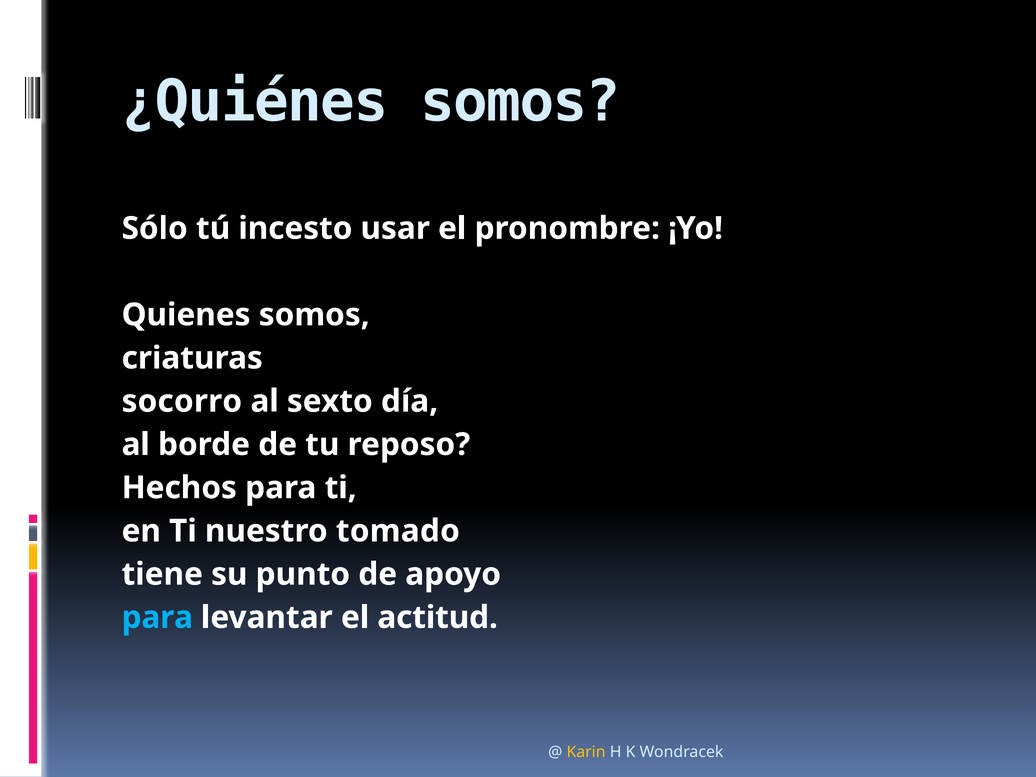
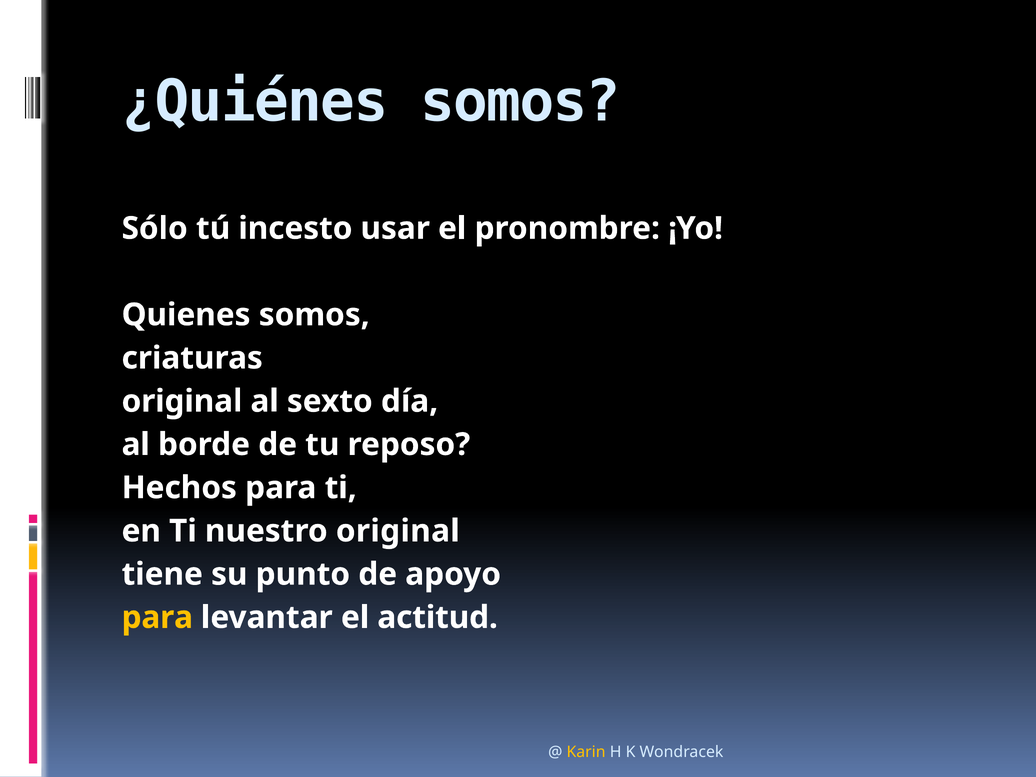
socorro: socorro -> original (182, 401)
nuestro tomado: tomado -> original (398, 531)
para colour: light blue -> yellow (157, 617)
